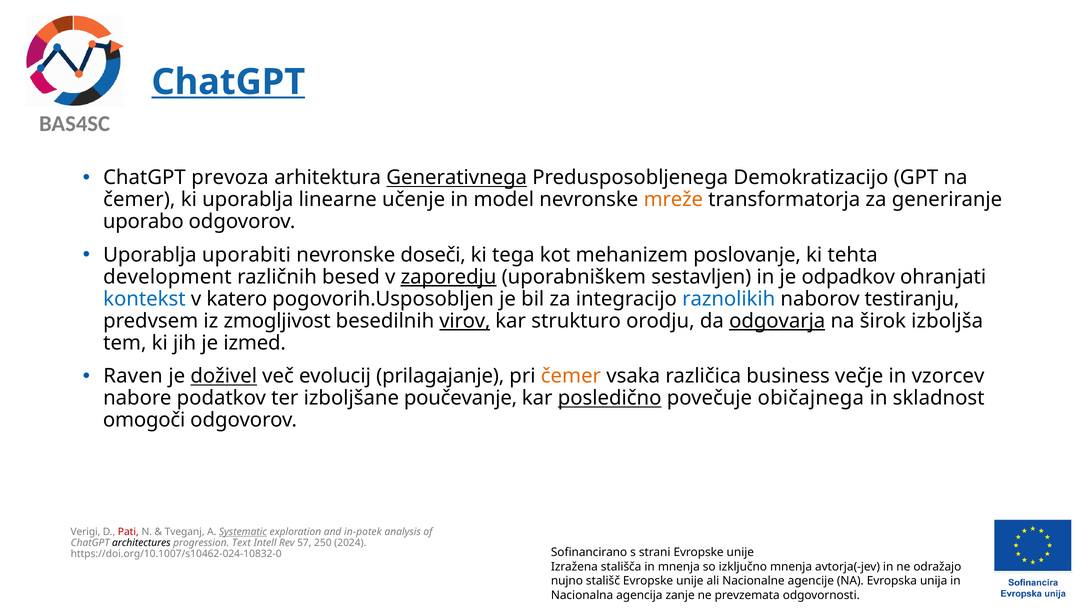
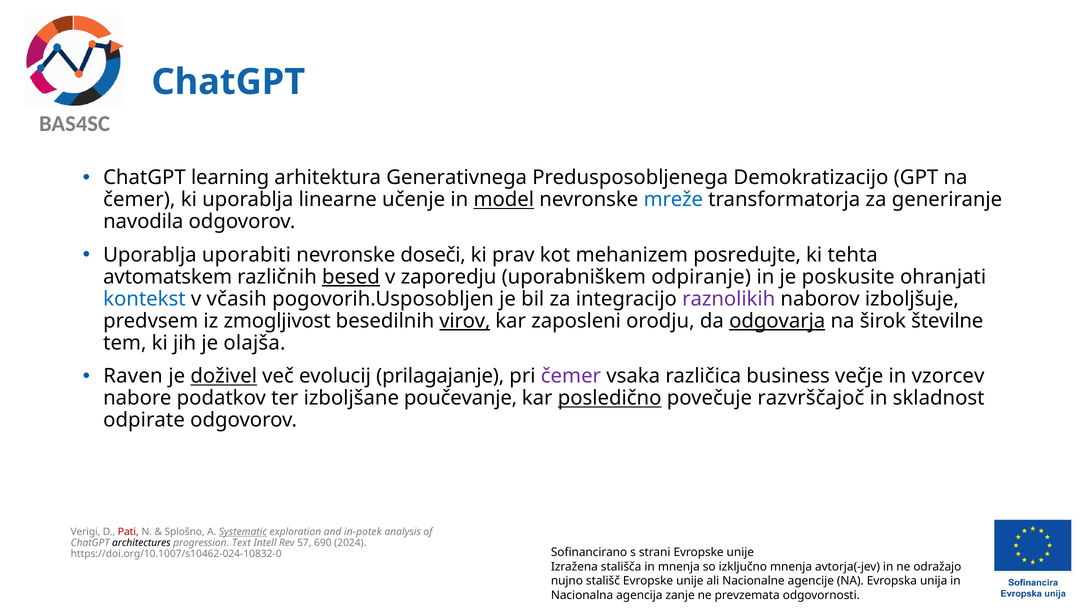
ChatGPT underline: present -> none (228, 82)
prevoza: prevoza -> learning (230, 178)
Generativnega underline: present -> none (457, 178)
model underline: none -> present (504, 200)
mreže colour: orange -> blue (673, 200)
uporabo: uporabo -> navodila (143, 222)
tega: tega -> prav (513, 255)
poslovanje: poslovanje -> posredujte (747, 255)
development: development -> avtomatskem (168, 277)
besed underline: none -> present (351, 277)
zaporedju underline: present -> none (449, 277)
sestavljen: sestavljen -> odpiranje (701, 277)
odpadkov: odpadkov -> poskusite (848, 277)
katero: katero -> včasih (237, 299)
raznolikih colour: blue -> purple (729, 299)
testiranju: testiranju -> izboljšuje (912, 299)
strukturo: strukturo -> zaposleni (576, 321)
izboljša: izboljša -> številne (947, 321)
izmed: izmed -> olajša (254, 343)
čemer colour: orange -> purple (571, 376)
običajnega: običajnega -> razvrščajoč (811, 398)
omogoči: omogoči -> odpirate (144, 420)
Tveganj: Tveganj -> Splošno (185, 532)
250: 250 -> 690 (323, 543)
